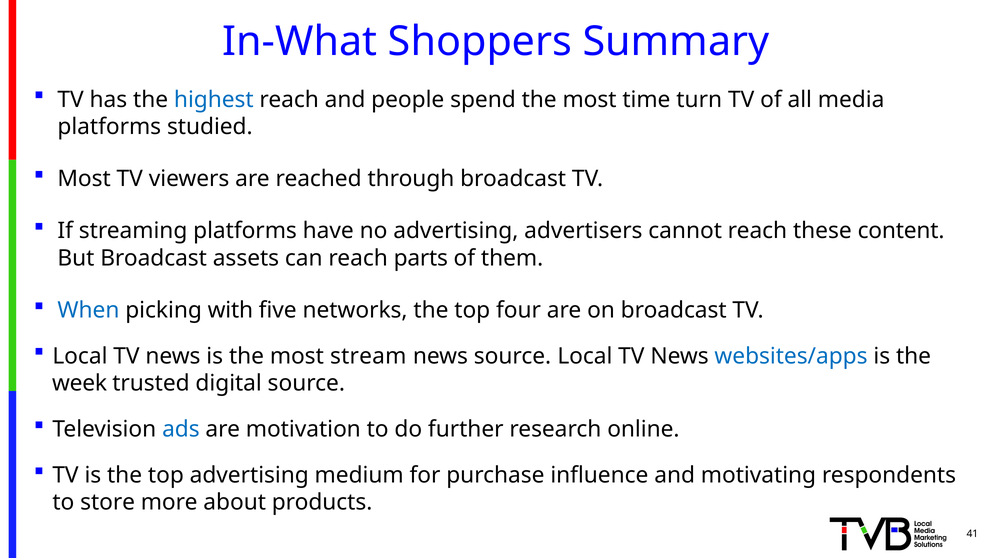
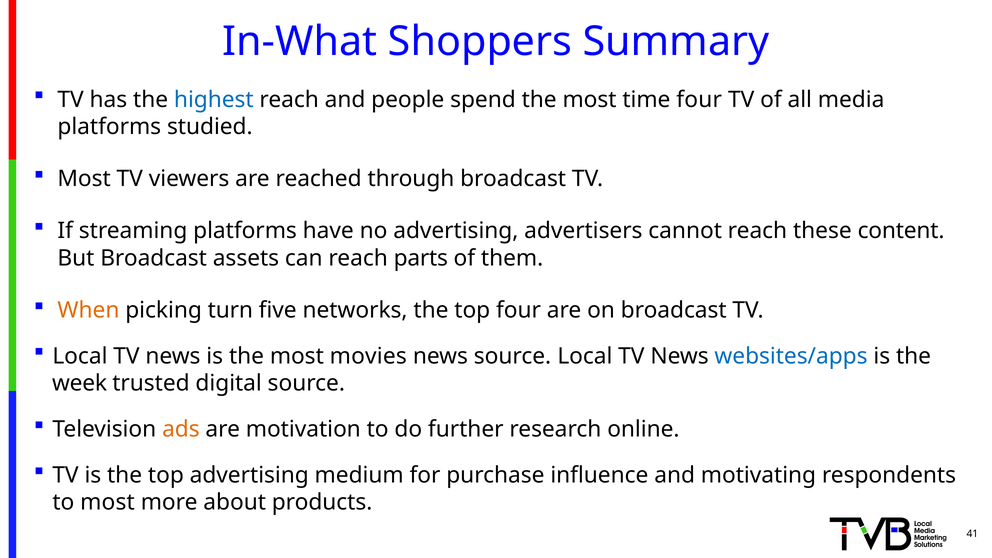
time turn: turn -> four (699, 100)
When colour: blue -> orange (88, 310)
with: with -> turn (230, 310)
stream: stream -> movies (368, 356)
ads colour: blue -> orange (181, 429)
to store: store -> most (108, 502)
